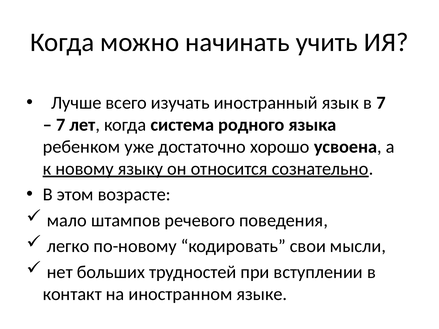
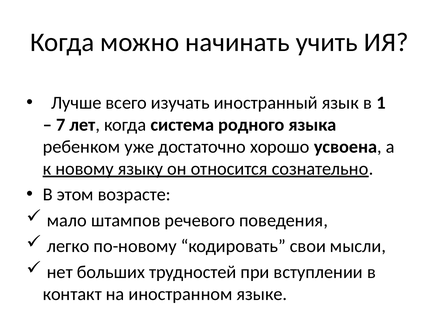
в 7: 7 -> 1 (381, 103)
